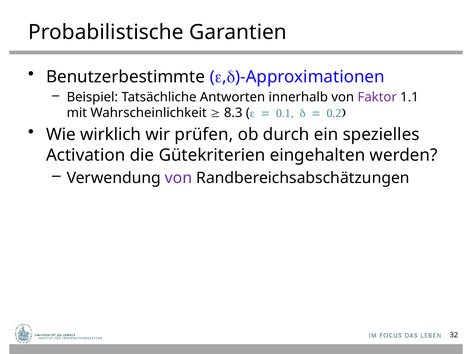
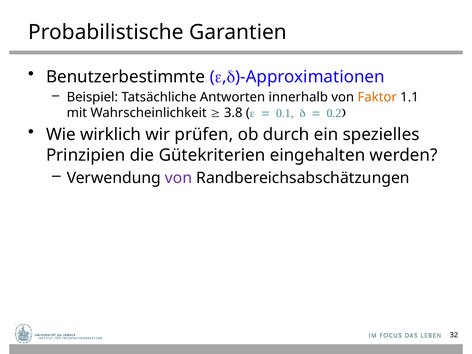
Faktor colour: purple -> orange (377, 97)
8.3: 8.3 -> 3.8 (233, 113)
Activation: Activation -> Prinzipien (86, 155)
